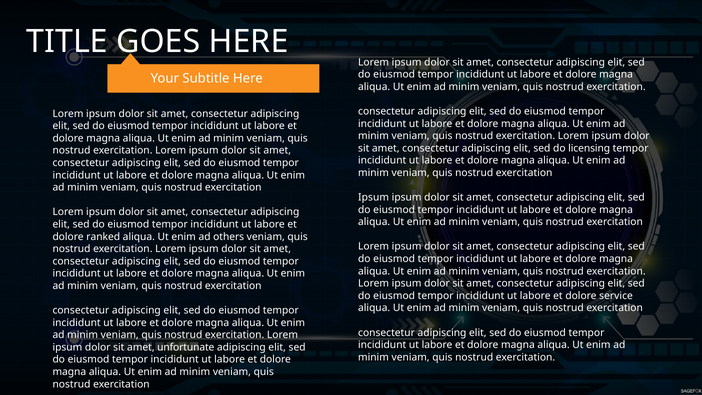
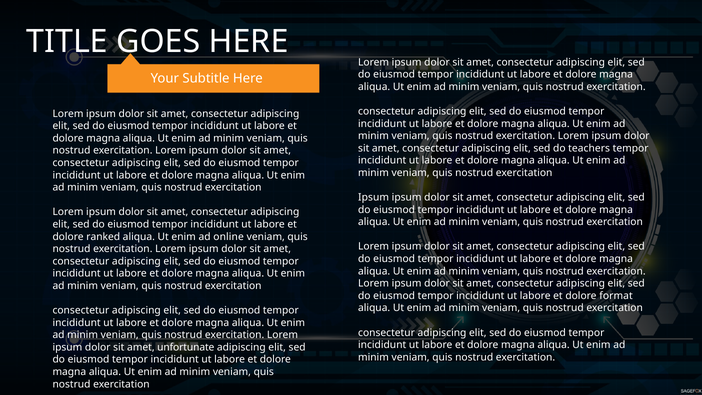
licensing: licensing -> teachers (589, 148)
others: others -> online (229, 237)
service: service -> format (616, 296)
